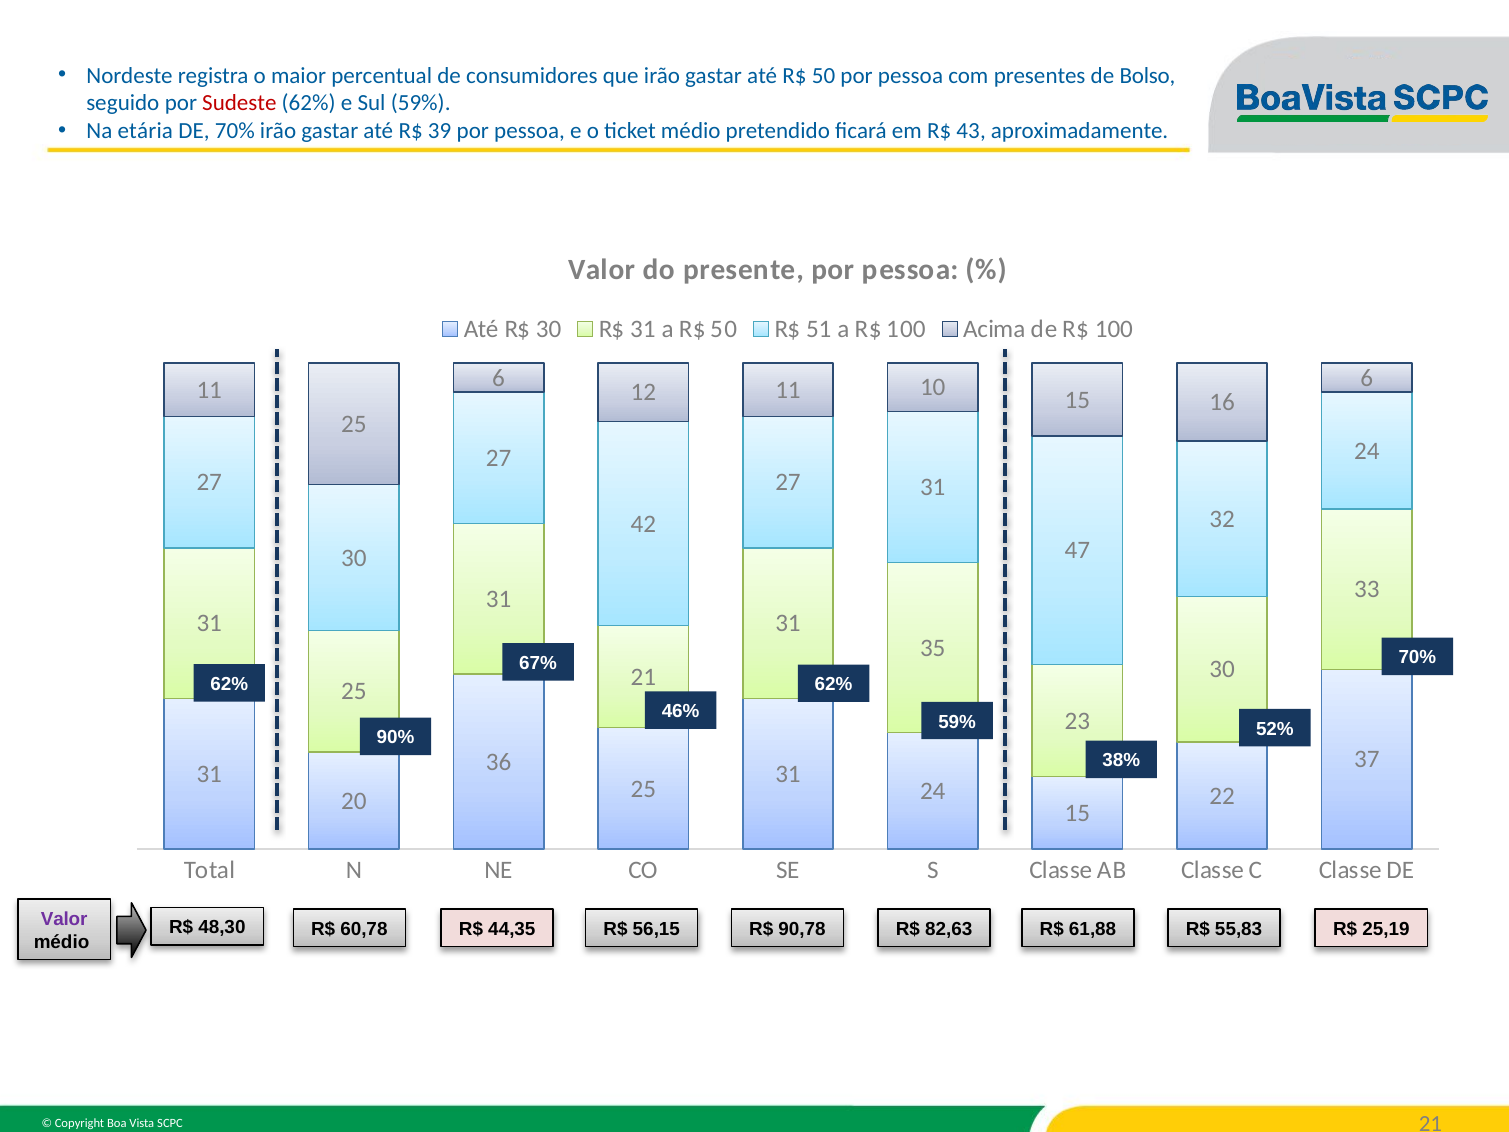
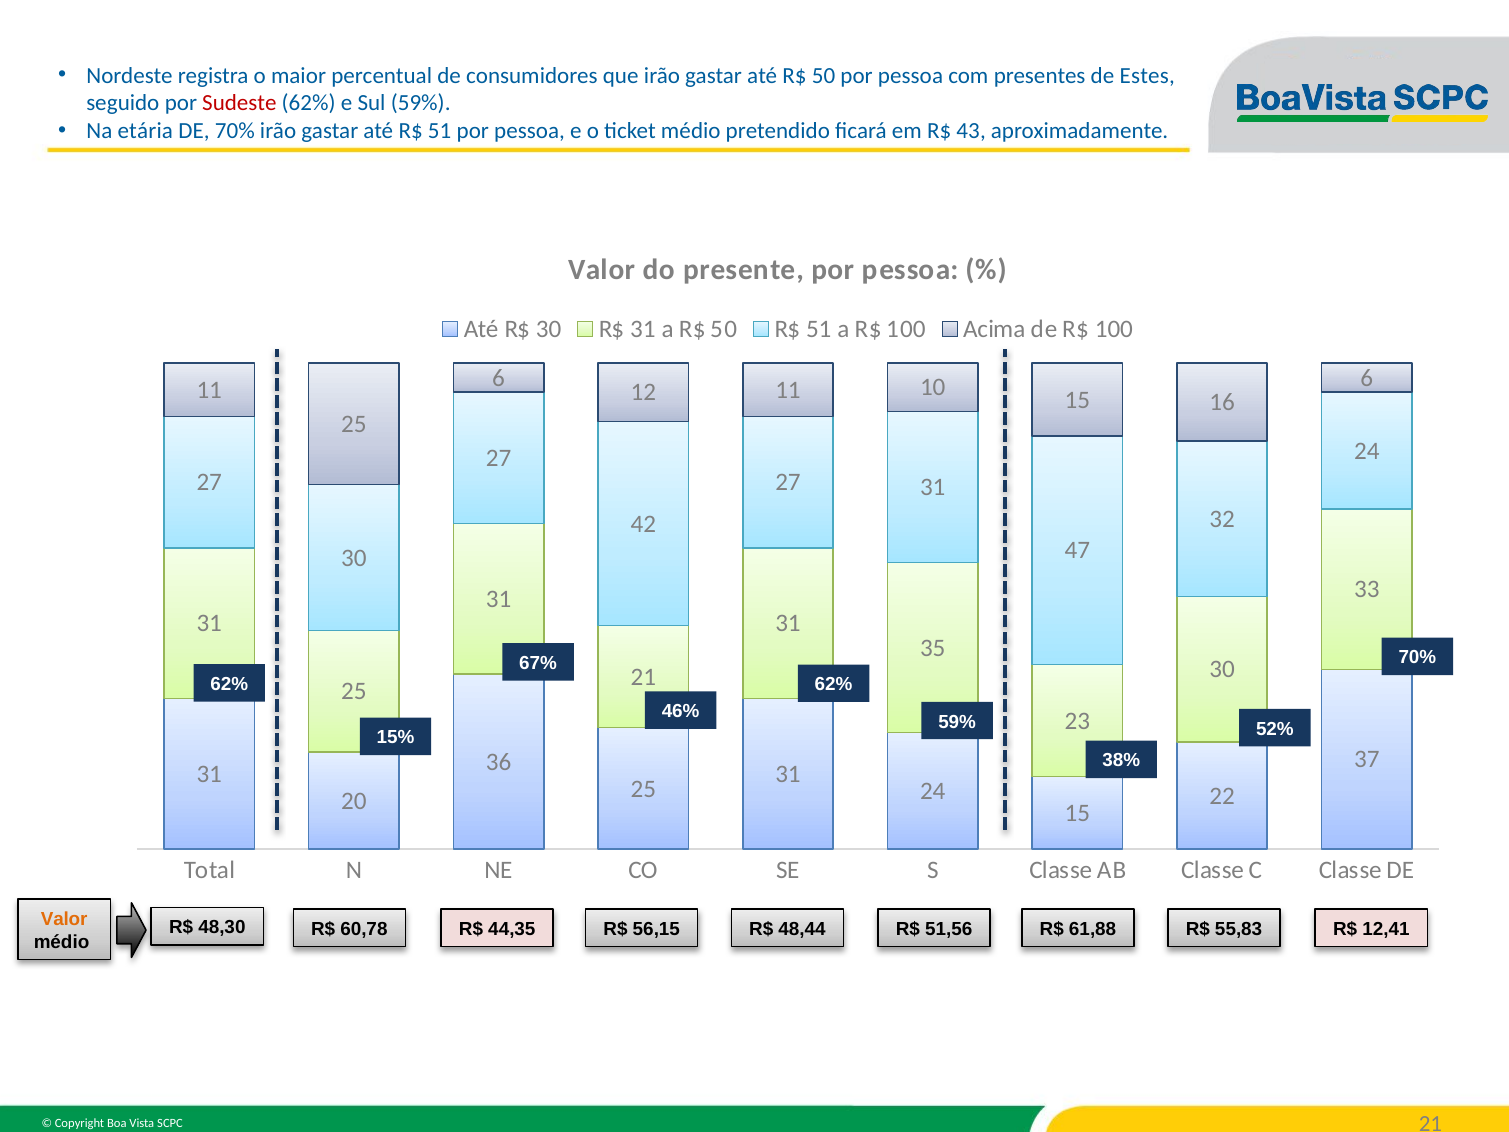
Bolso: Bolso -> Estes (1147, 75)
até R$ 39: 39 -> 51 (440, 131)
90%: 90% -> 15% (396, 738)
Valor colour: purple -> orange (64, 919)
90,78: 90,78 -> 48,44 (802, 929)
82,63: 82,63 -> 51,56 (949, 929)
25,19: 25,19 -> 12,41 (1386, 929)
